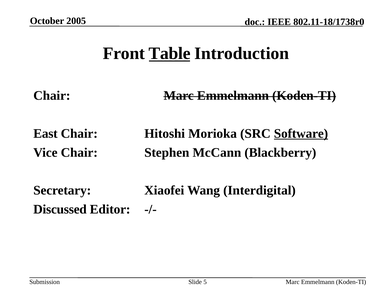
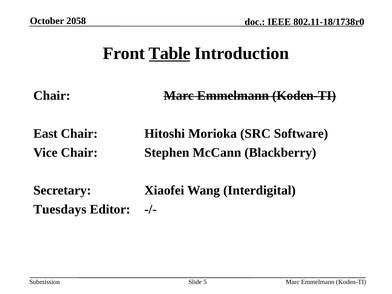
2005: 2005 -> 2058 (76, 21)
Software underline: present -> none (301, 134)
Discussed: Discussed -> Tuesdays (60, 209)
